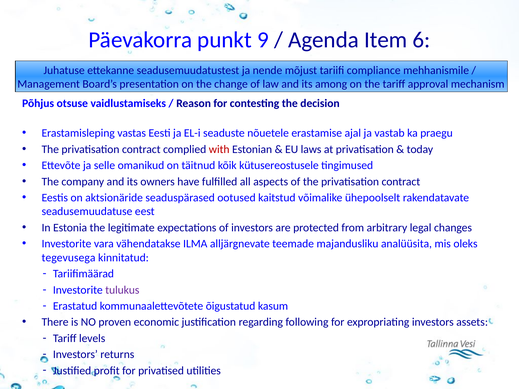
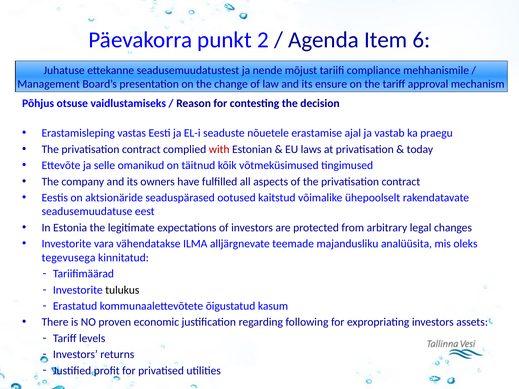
9: 9 -> 2 (263, 40)
among: among -> ensure (331, 84)
kütusereostusele: kütusereostusele -> võtmeküsimused (279, 166)
tulukus colour: purple -> black (122, 290)
